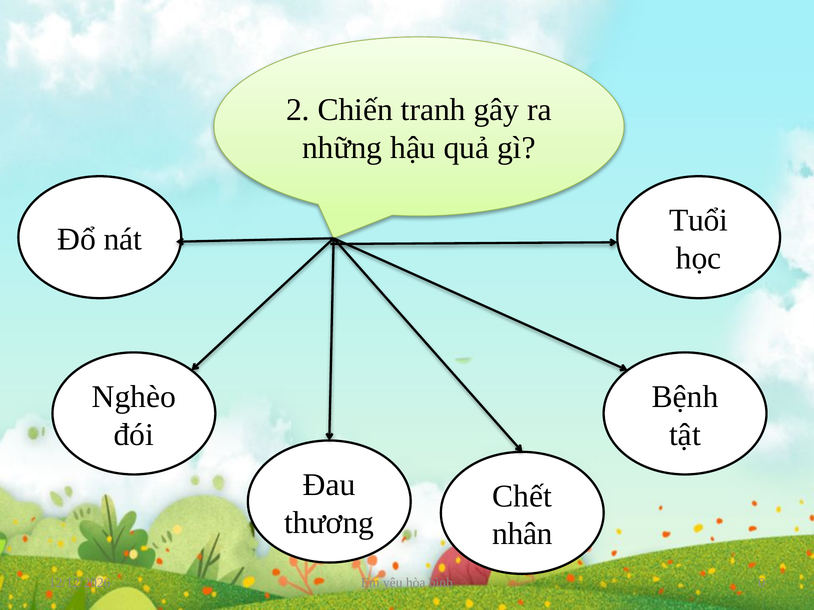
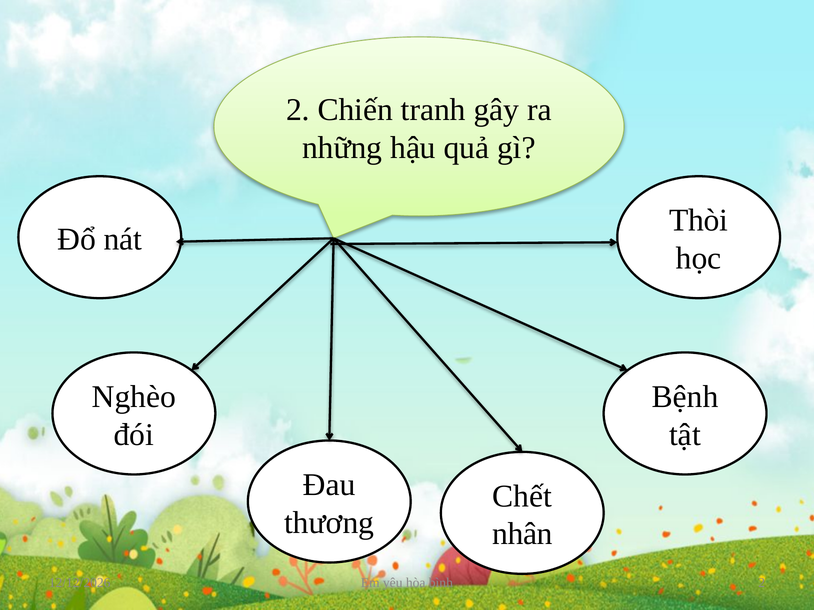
Tuổi: Tuổi -> Thòi (699, 221)
bình 0: 0 -> 2 (762, 583)
